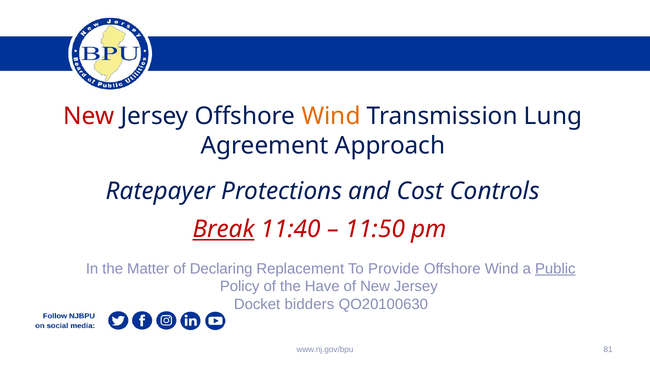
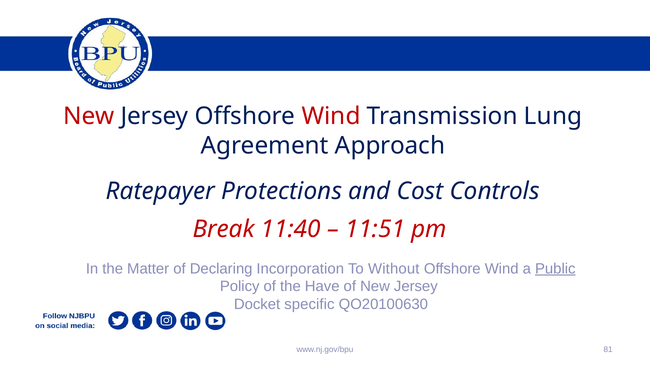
Wind colour: orange -> red (331, 116)
Break underline: present -> none (224, 229)
11:50: 11:50 -> 11:51 (375, 229)
Replacement: Replacement -> Incorporation (300, 268)
Provide: Provide -> Without (394, 268)
bidders: bidders -> specific (309, 304)
